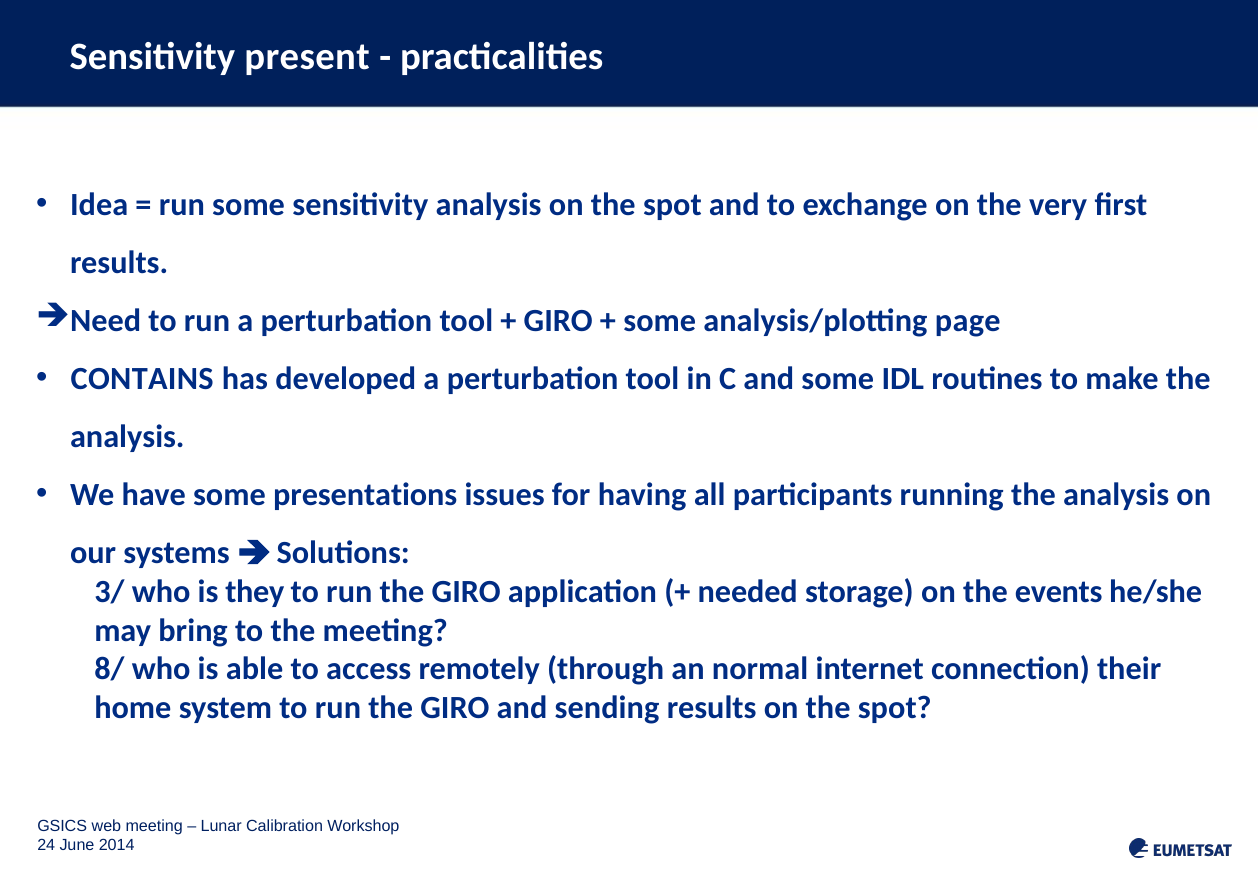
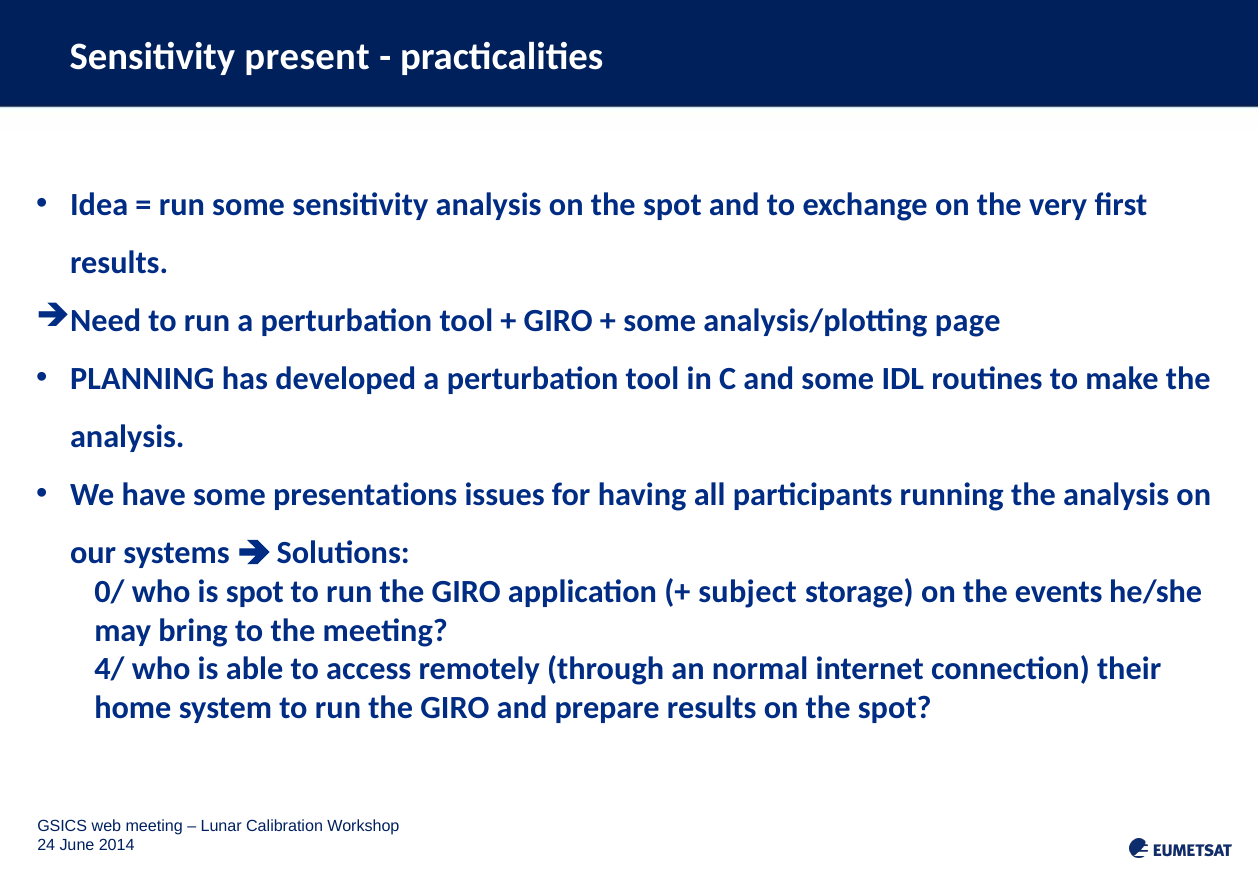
CONTAINS: CONTAINS -> PLANNING (142, 379)
3/: 3/ -> 0/ (109, 592)
is they: they -> spot (255, 592)
needed: needed -> subject (748, 592)
8/: 8/ -> 4/ (109, 669)
sending: sending -> prepare (607, 708)
